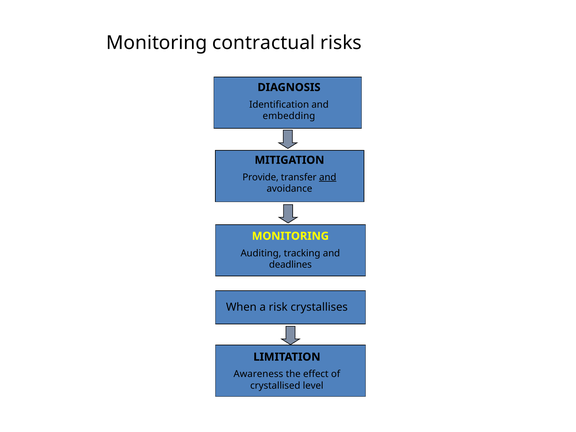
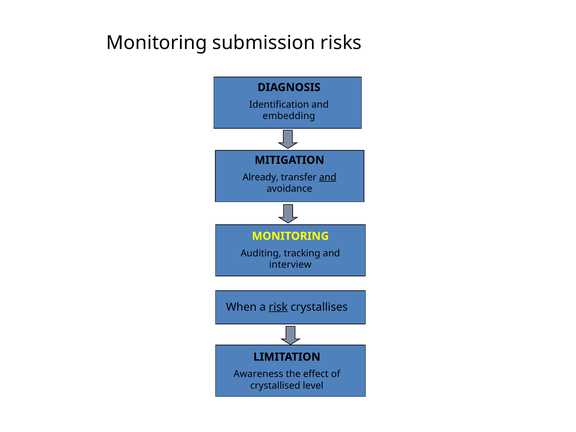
contractual: contractual -> submission (264, 43)
Provide: Provide -> Already (261, 177)
deadlines: deadlines -> interview (290, 265)
risk underline: none -> present (278, 307)
